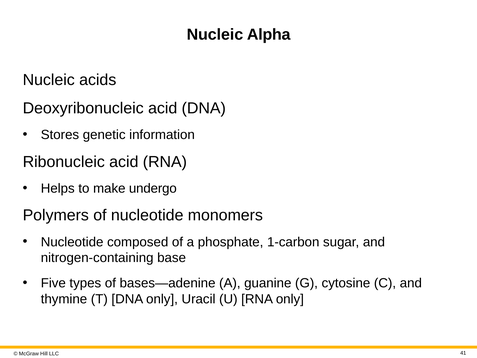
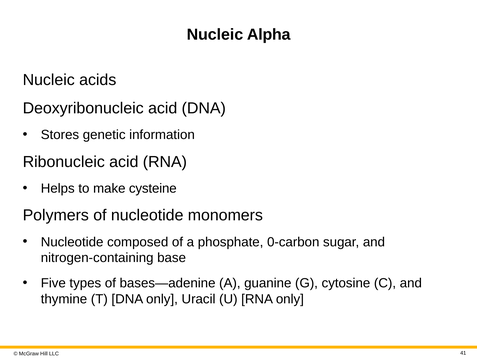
undergo: undergo -> cysteine (153, 188)
1-carbon: 1-carbon -> 0-carbon (293, 242)
